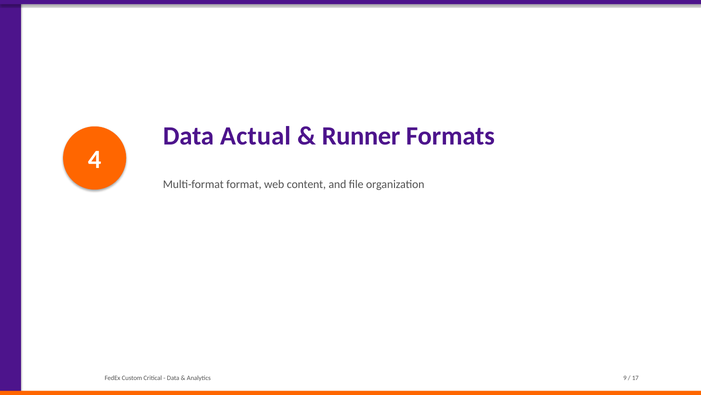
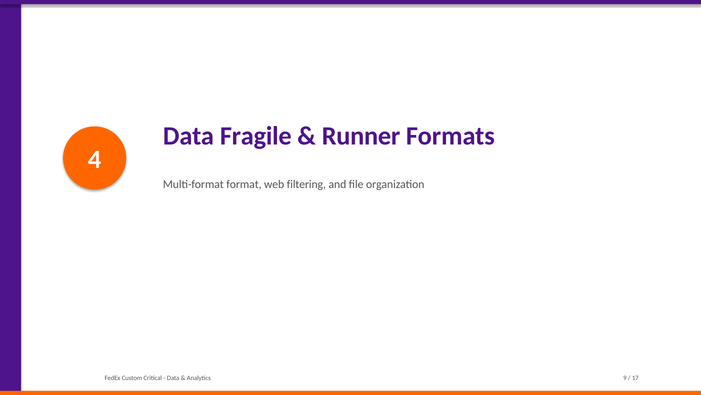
Actual: Actual -> Fragile (256, 136)
content: content -> filtering (306, 184)
